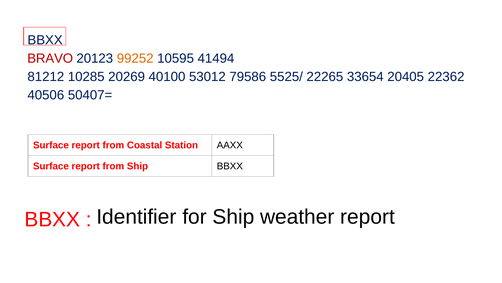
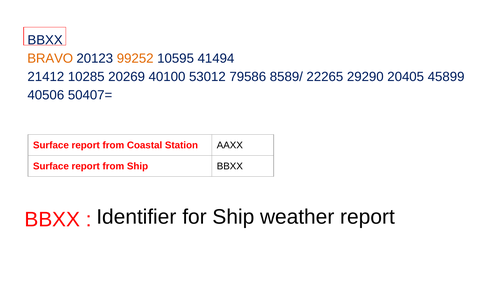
BRAVO colour: red -> orange (50, 58)
81212: 81212 -> 21412 (46, 77)
5525/: 5525/ -> 8589/ (286, 77)
33654: 33654 -> 29290 (365, 77)
22362: 22362 -> 45899 (446, 77)
